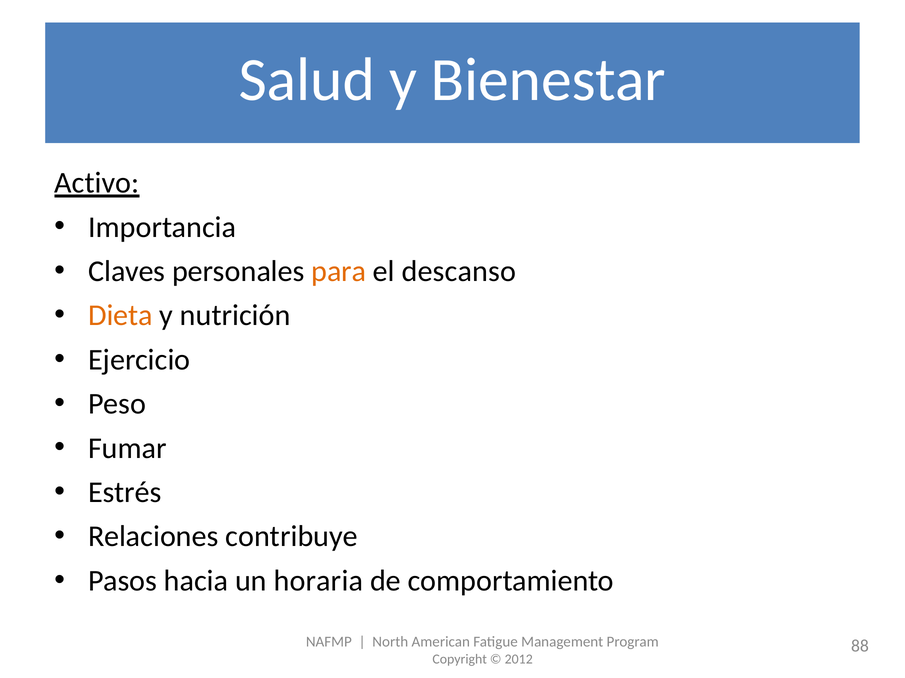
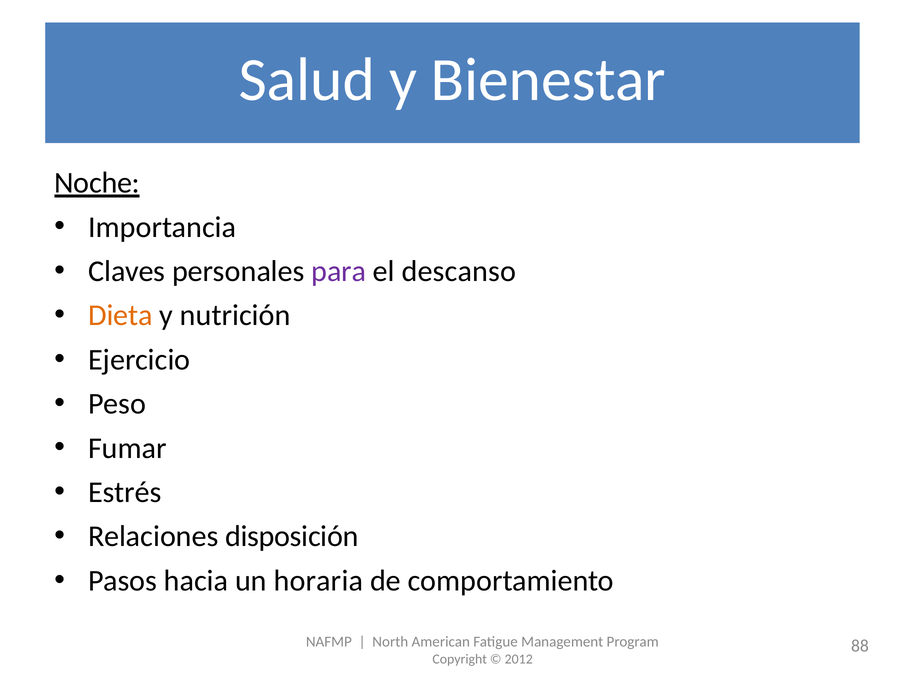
Activo: Activo -> Noche (97, 183)
para colour: orange -> purple (339, 272)
contribuye: contribuye -> disposición (292, 537)
